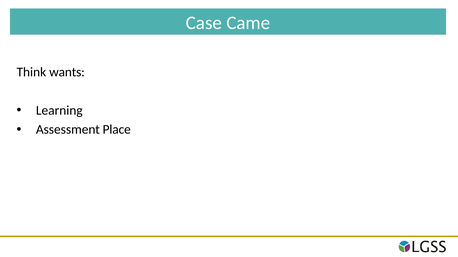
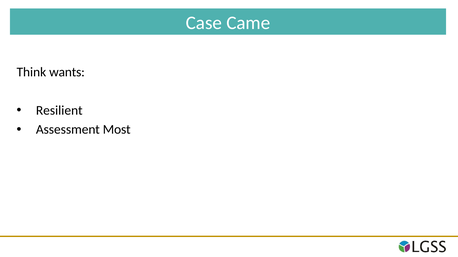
Learning: Learning -> Resilient (59, 111)
Place: Place -> Most (117, 130)
